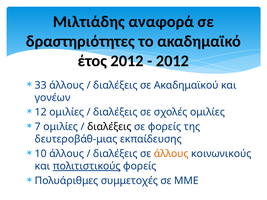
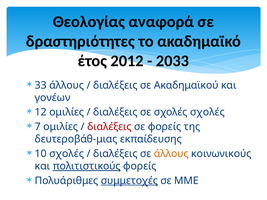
Μιλτιάδης: Μιλτιάδης -> Θεολογίας (89, 22)
2012: 2012 -> 2033 (173, 61)
σχολές ομιλίες: ομιλίες -> σχολές (207, 112)
διαλέξεις colour: black -> red (109, 127)
10 άλλους: άλλους -> σχολές (67, 154)
συμμετοχές underline: none -> present (129, 181)
